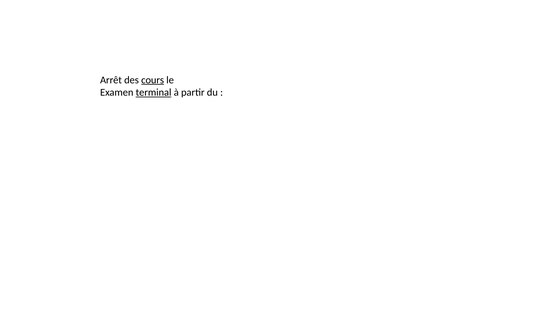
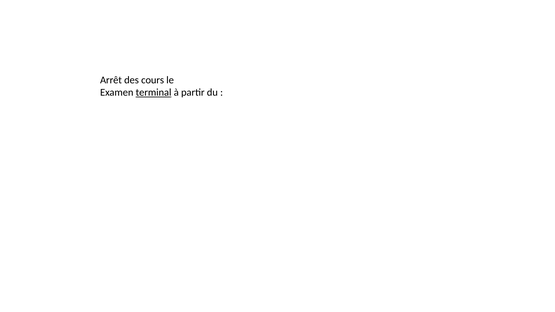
cours underline: present -> none (153, 80)
